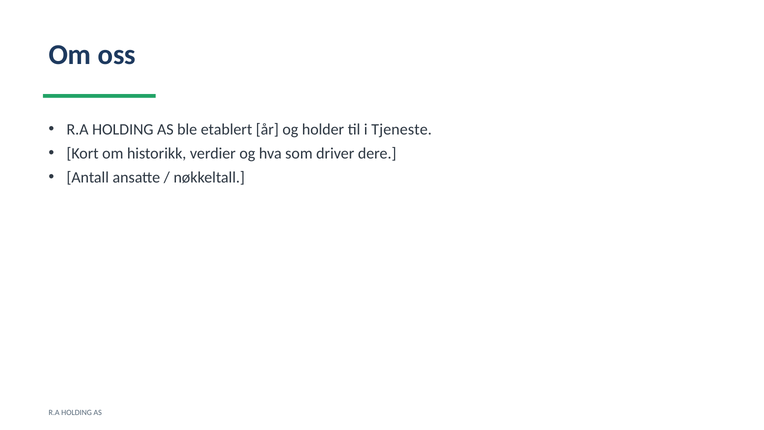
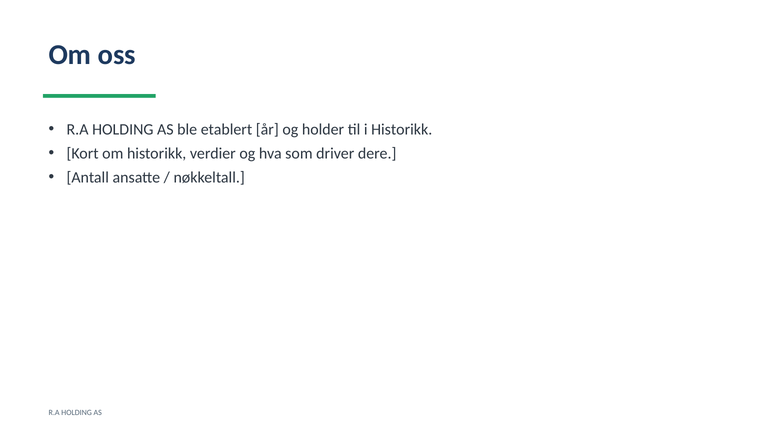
i Tjeneste: Tjeneste -> Historikk (402, 129)
